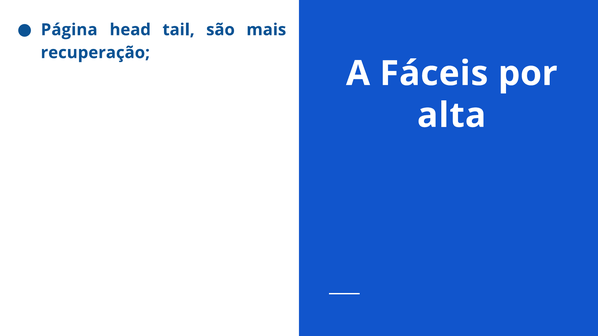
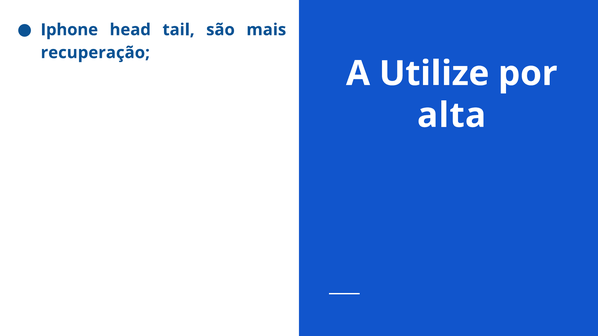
Página: Página -> Iphone (69, 30)
Fáceis: Fáceis -> Utilize (434, 74)
